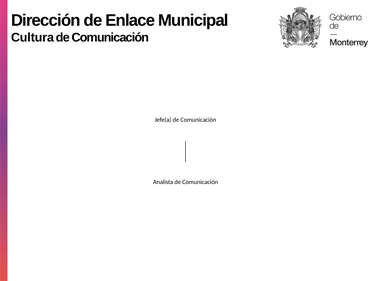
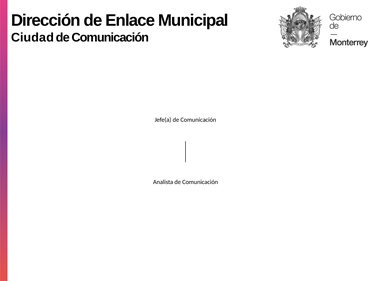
Cultura: Cultura -> Ciudad (32, 38)
